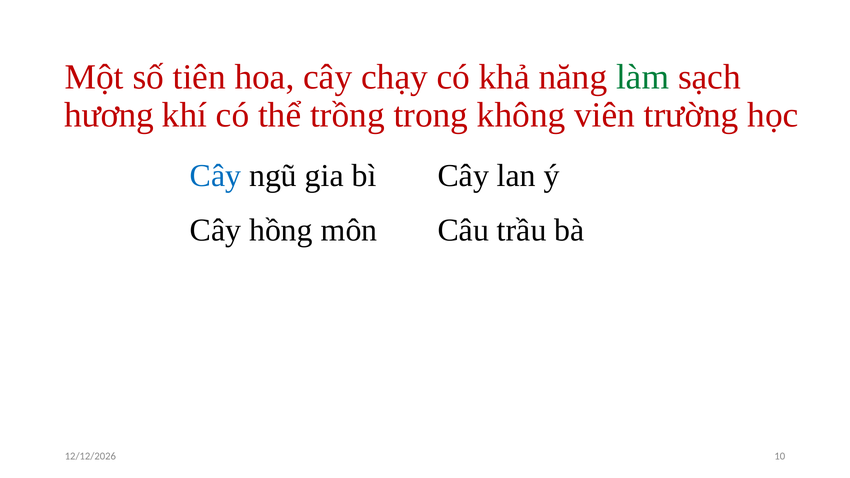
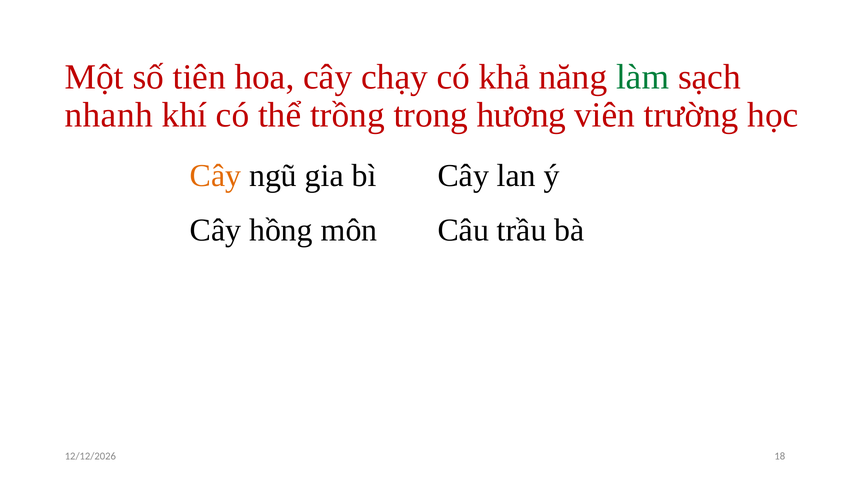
hương: hương -> nhanh (109, 115)
không: không -> hương (521, 115)
Cây colour: blue -> orange (215, 176)
10: 10 -> 18 (780, 456)
